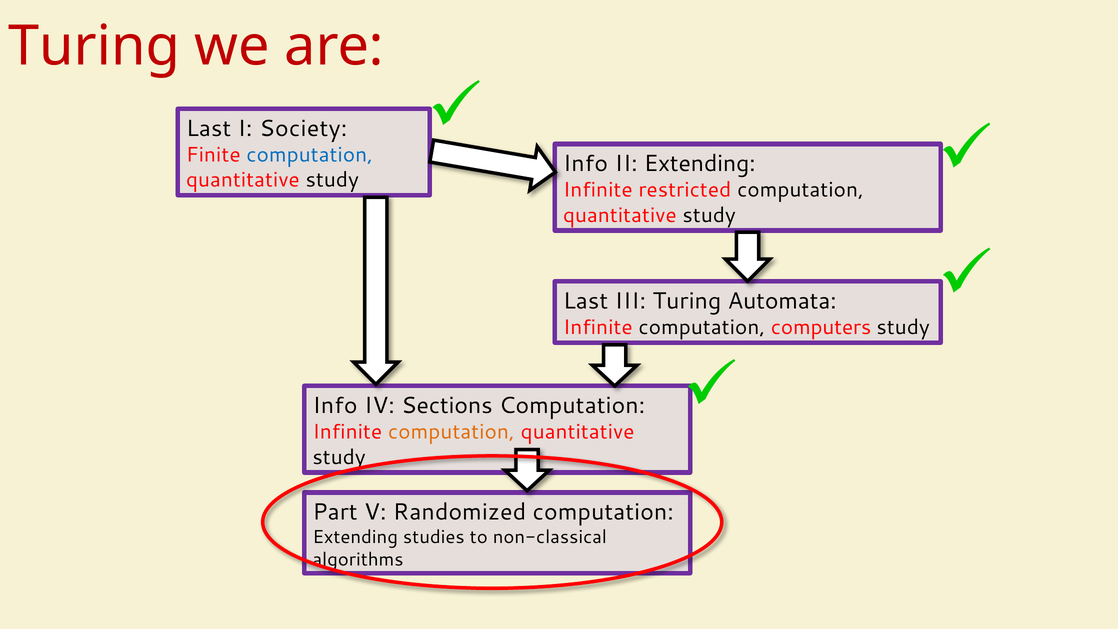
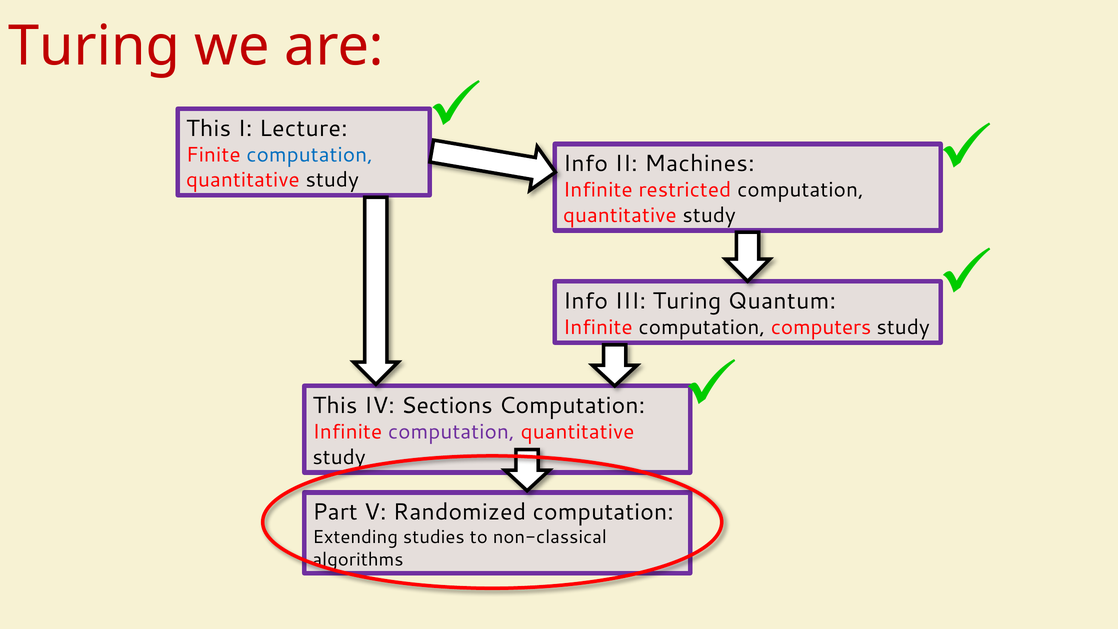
Last: Last -> This (209, 128)
Society: Society -> Lecture (303, 128)
II Extending: Extending -> Machines (700, 164)
Last: Last -> Info (585, 301)
Automata: Automata -> Quantum (782, 301)
Info: Info -> This (335, 406)
computation colour: orange -> purple (451, 432)
